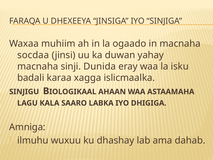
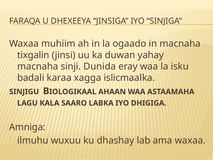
socdaa: socdaa -> tixgalin (33, 55)
ama dahab: dahab -> waxaa (190, 140)
